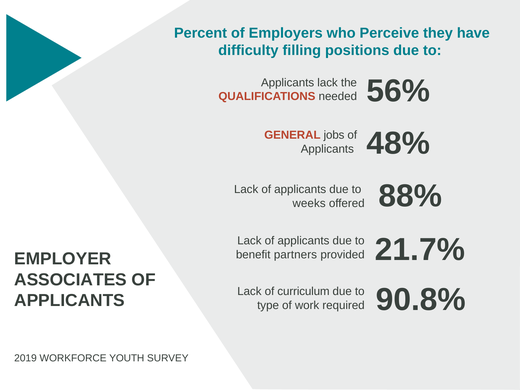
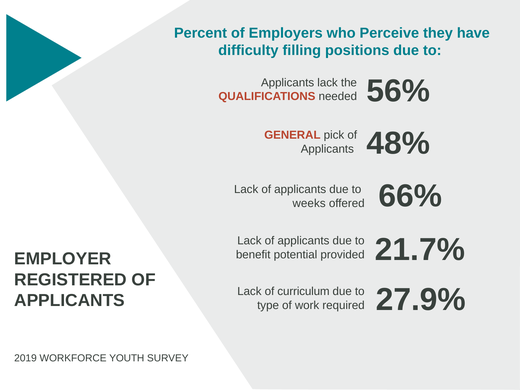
jobs: jobs -> pick (334, 135)
88%: 88% -> 66% (410, 196)
partners: partners -> potential (295, 255)
ASSOCIATES: ASSOCIATES -> REGISTERED (71, 280)
90.8%: 90.8% -> 27.9% (421, 300)
